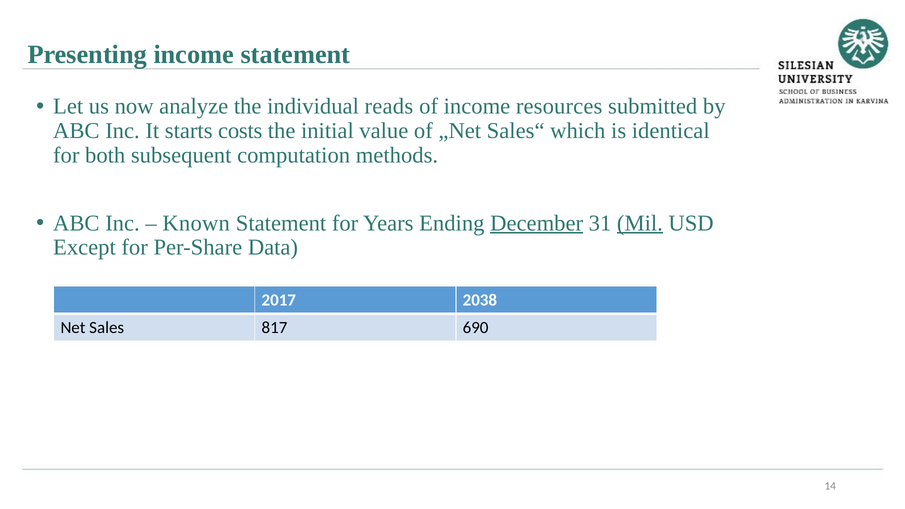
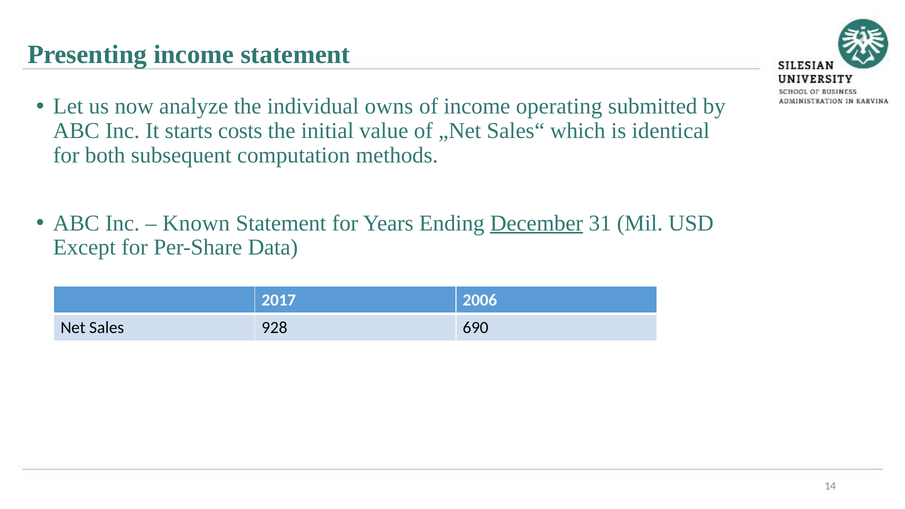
reads: reads -> owns (389, 107)
resources: resources -> operating (559, 107)
Mil underline: present -> none (640, 223)
2038: 2038 -> 2006 (480, 300)
817: 817 -> 928 (274, 328)
